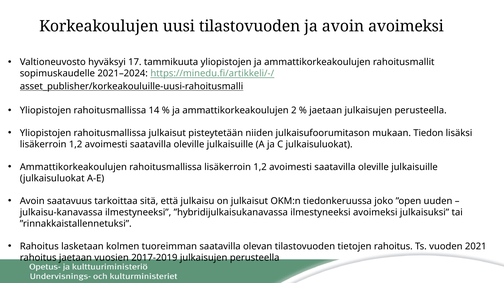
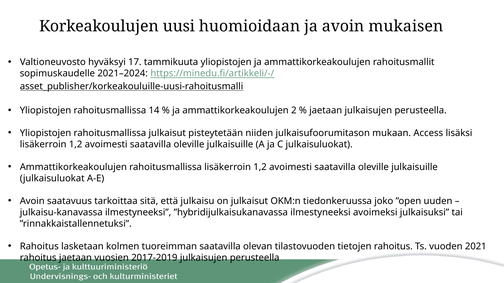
uusi tilastovuoden: tilastovuoden -> huomioidaan (250, 26)
avoin avoimeksi: avoimeksi -> mukaisen (406, 26)
Tiedon: Tiedon -> Access (428, 133)
